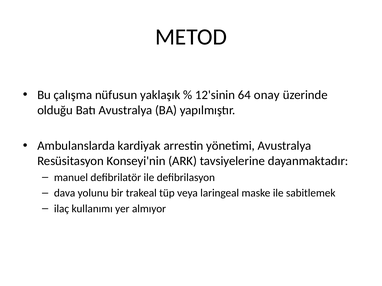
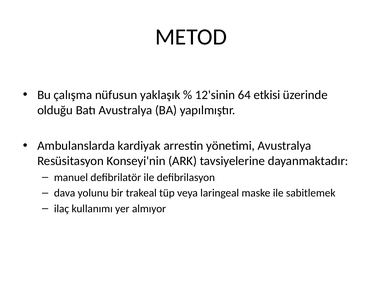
onay: onay -> etkisi (267, 95)
